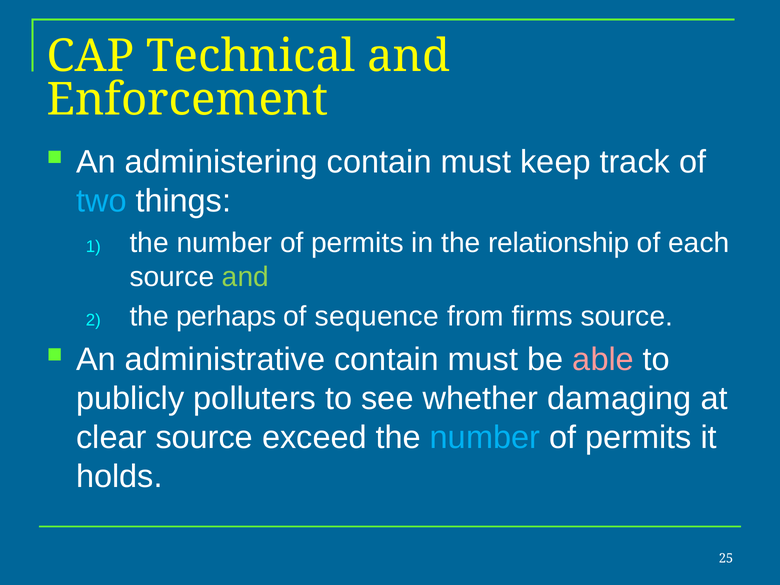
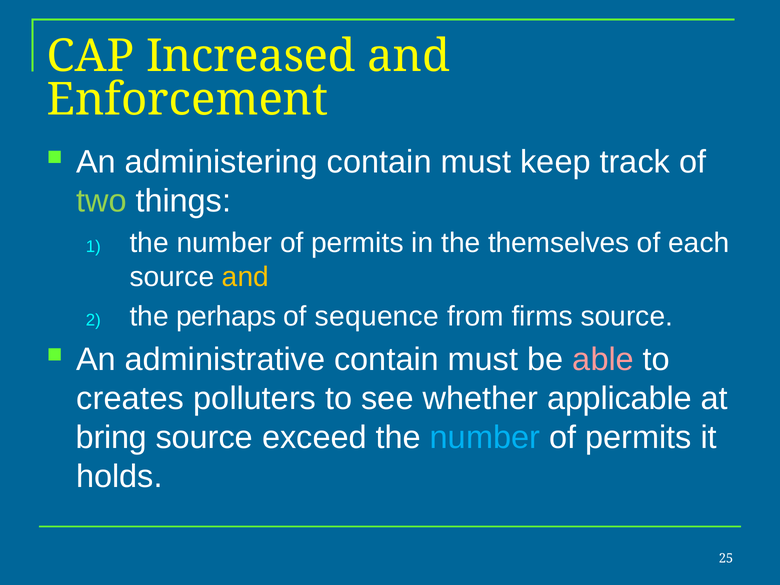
Technical: Technical -> Increased (251, 56)
two colour: light blue -> light green (101, 201)
relationship: relationship -> themselves (559, 243)
and colour: light green -> yellow (245, 277)
publicly: publicly -> creates (130, 399)
damaging: damaging -> applicable (619, 399)
clear: clear -> bring (111, 438)
